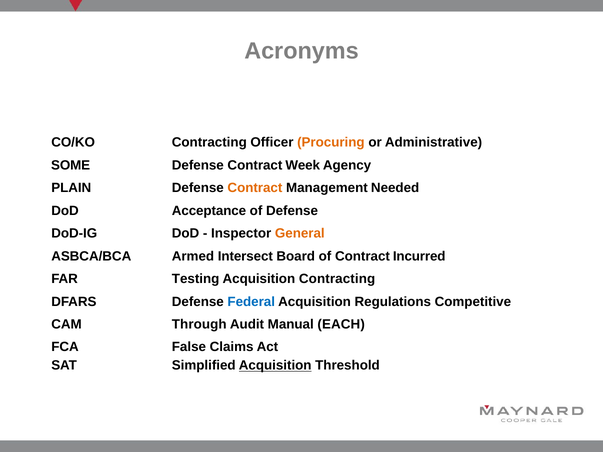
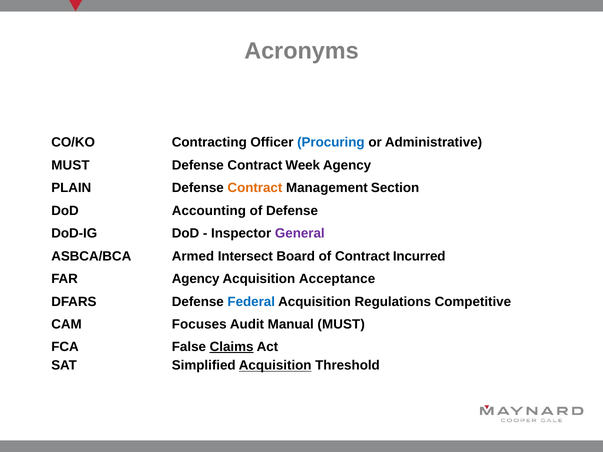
Procuring colour: orange -> blue (331, 143)
SOME: SOME -> MUST (70, 165)
Needed: Needed -> Section (395, 188)
Acceptance: Acceptance -> Accounting (209, 211)
General colour: orange -> purple (300, 234)
FAR Testing: Testing -> Agency (196, 279)
Acquisition Contracting: Contracting -> Acceptance (337, 279)
Through: Through -> Focuses (199, 325)
Manual EACH: EACH -> MUST (341, 325)
Claims underline: none -> present (232, 347)
